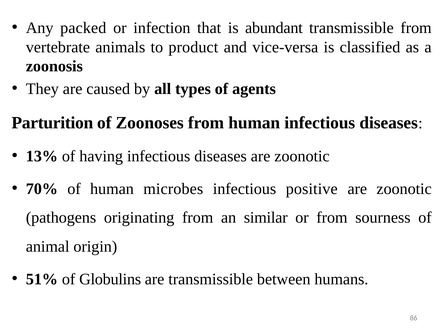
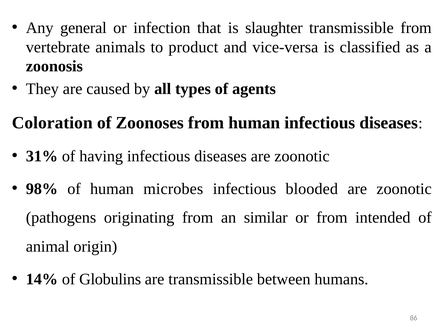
packed: packed -> general (83, 28)
abundant: abundant -> slaughter (274, 28)
Parturition: Parturition -> Coloration (52, 123)
13%: 13% -> 31% (42, 156)
70%: 70% -> 98% (42, 189)
positive: positive -> blooded (312, 189)
sourness: sourness -> intended (383, 218)
51%: 51% -> 14% (42, 279)
